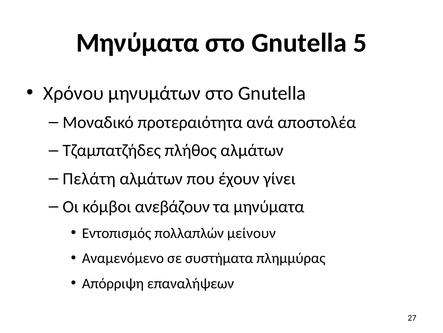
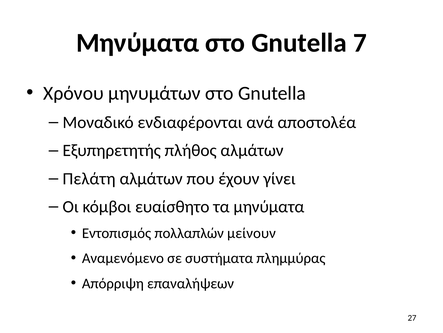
5: 5 -> 7 (360, 43)
προτεραιότητα: προτεραιότητα -> ενδιαφέρονται (190, 122)
Τζαμπατζήδες: Τζαμπατζήδες -> Εξυπηρετητής (112, 150)
ανεβάζουν: ανεβάζουν -> ευαίσθητο (172, 206)
